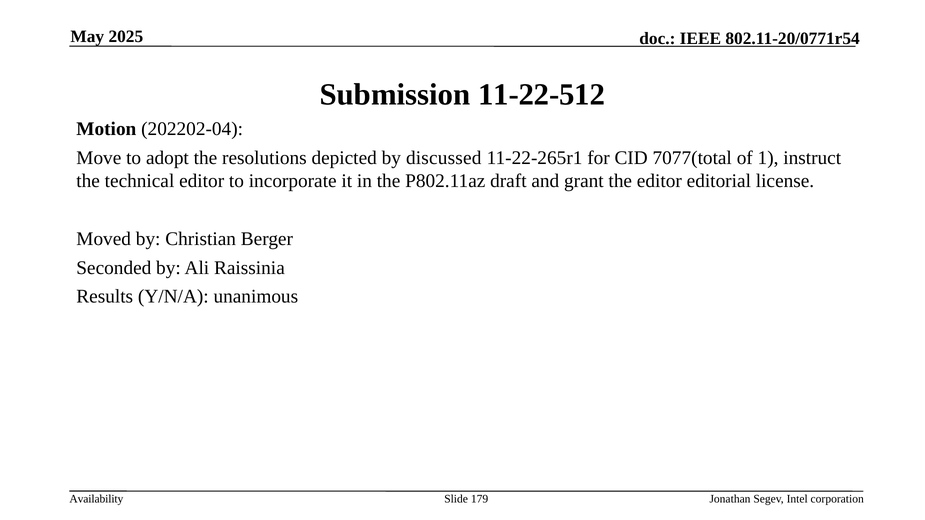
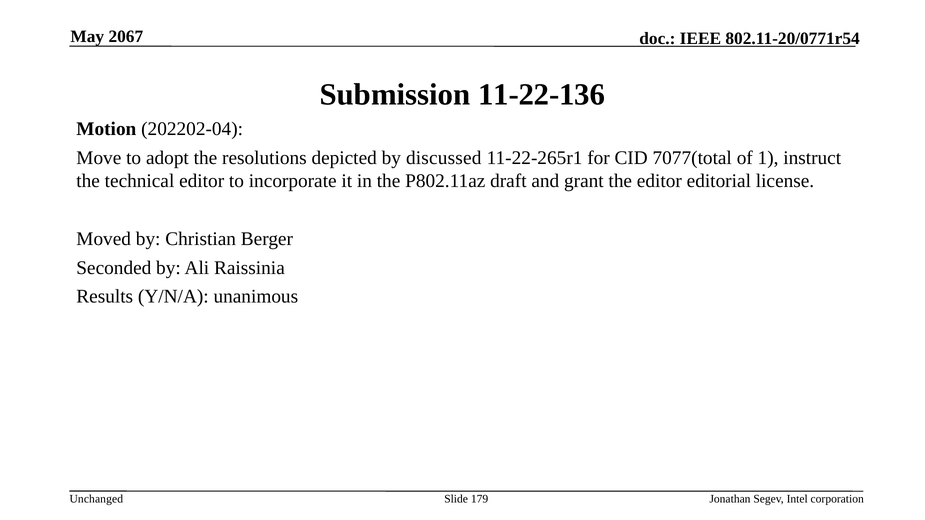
2025: 2025 -> 2067 (126, 37)
11-22-512: 11-22-512 -> 11-22-136 (542, 95)
Availability: Availability -> Unchanged (96, 499)
